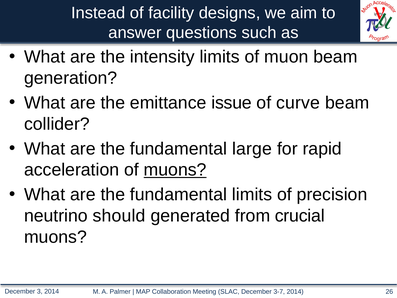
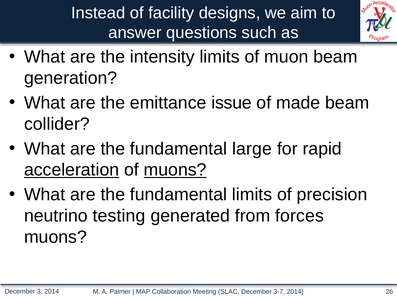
curve: curve -> made (298, 103)
acceleration underline: none -> present (72, 170)
should: should -> testing (119, 216)
crucial: crucial -> forces (300, 216)
